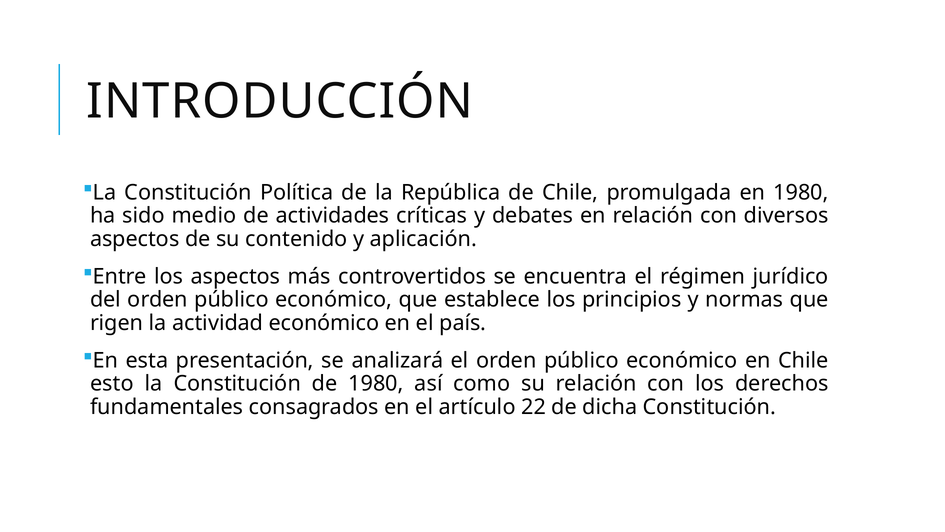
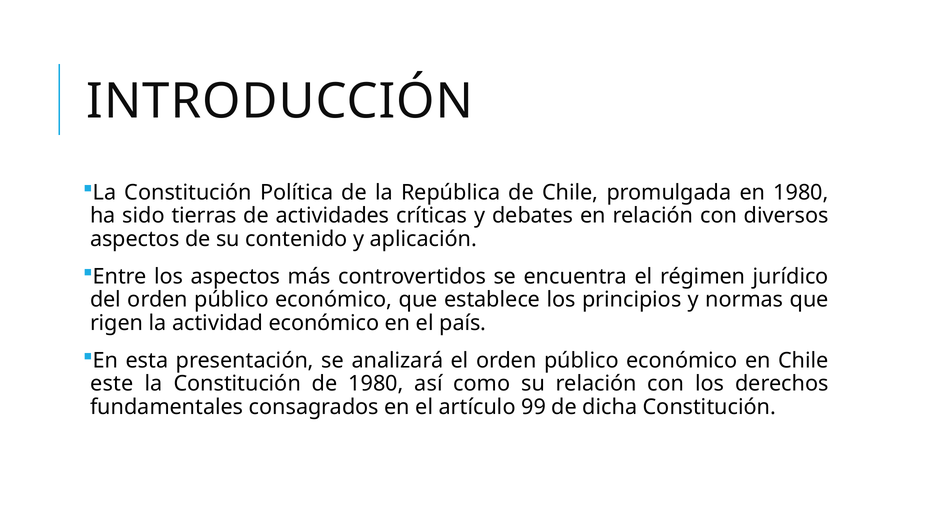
medio: medio -> tierras (204, 216)
esto: esto -> este (112, 384)
22: 22 -> 99 (534, 407)
